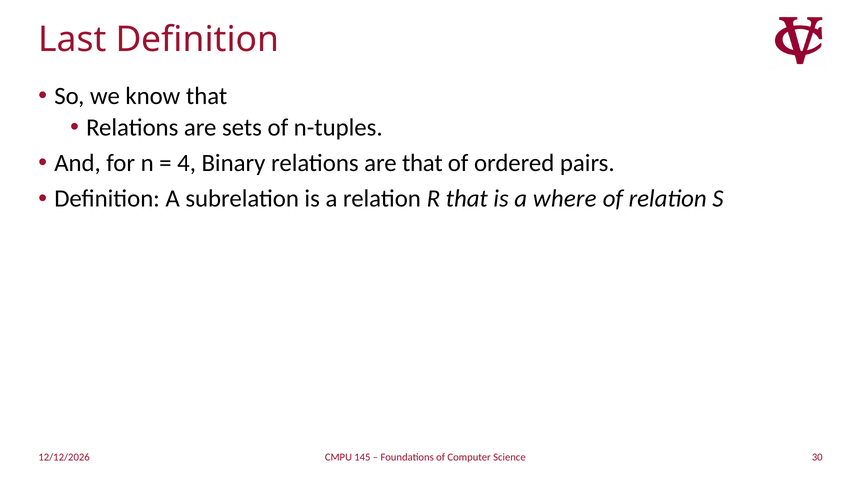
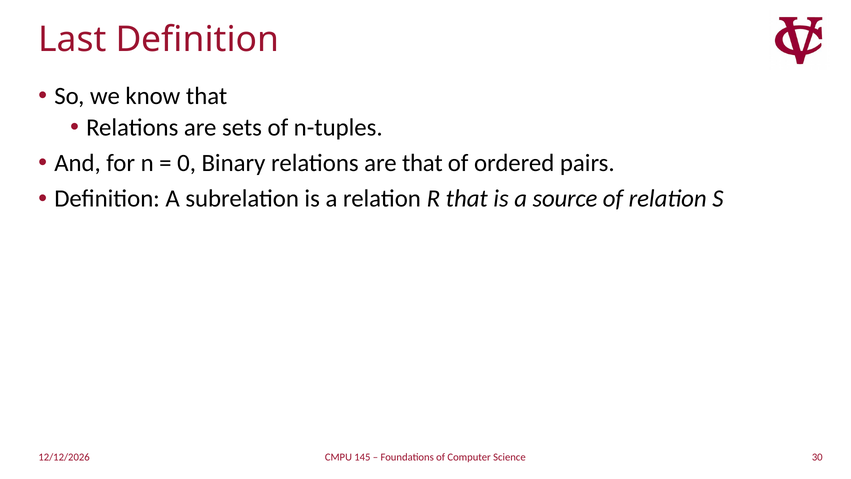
4: 4 -> 0 (187, 163)
where: where -> source (565, 199)
